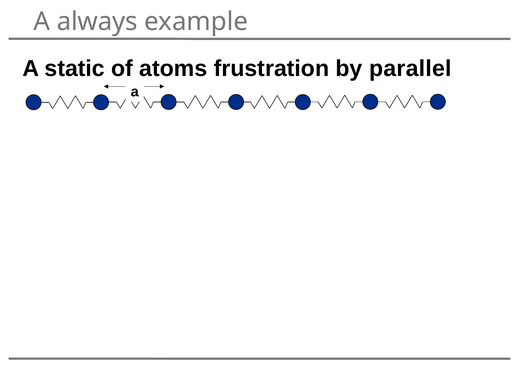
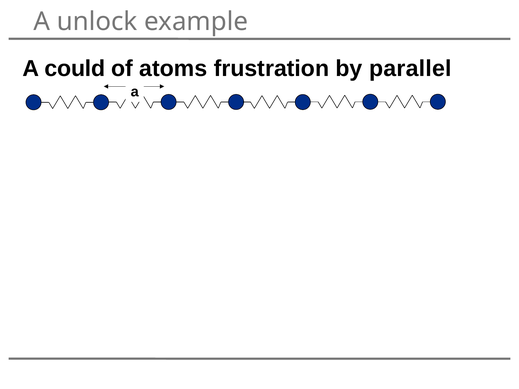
always: always -> unlock (97, 22)
static: static -> could (75, 69)
